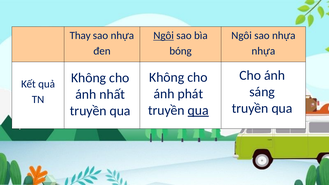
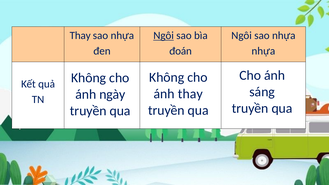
bóng: bóng -> đoán (181, 51)
ánh phát: phát -> thay (190, 94)
nhất: nhất -> ngày (112, 94)
qua underline: present -> none (198, 110)
